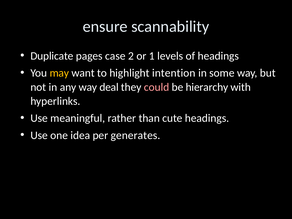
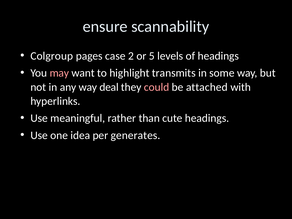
Duplicate: Duplicate -> Colgroup (52, 56)
1: 1 -> 5 (152, 56)
may colour: yellow -> pink (59, 73)
intention: intention -> transmits (174, 73)
hierarchy: hierarchy -> attached (207, 87)
